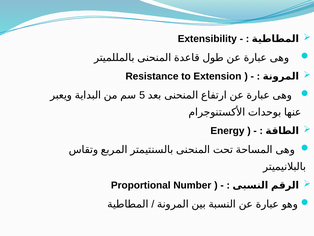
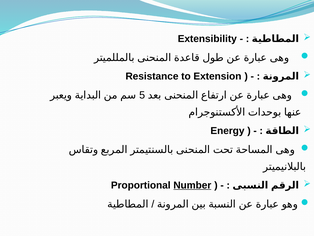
Number underline: none -> present (192, 185)
